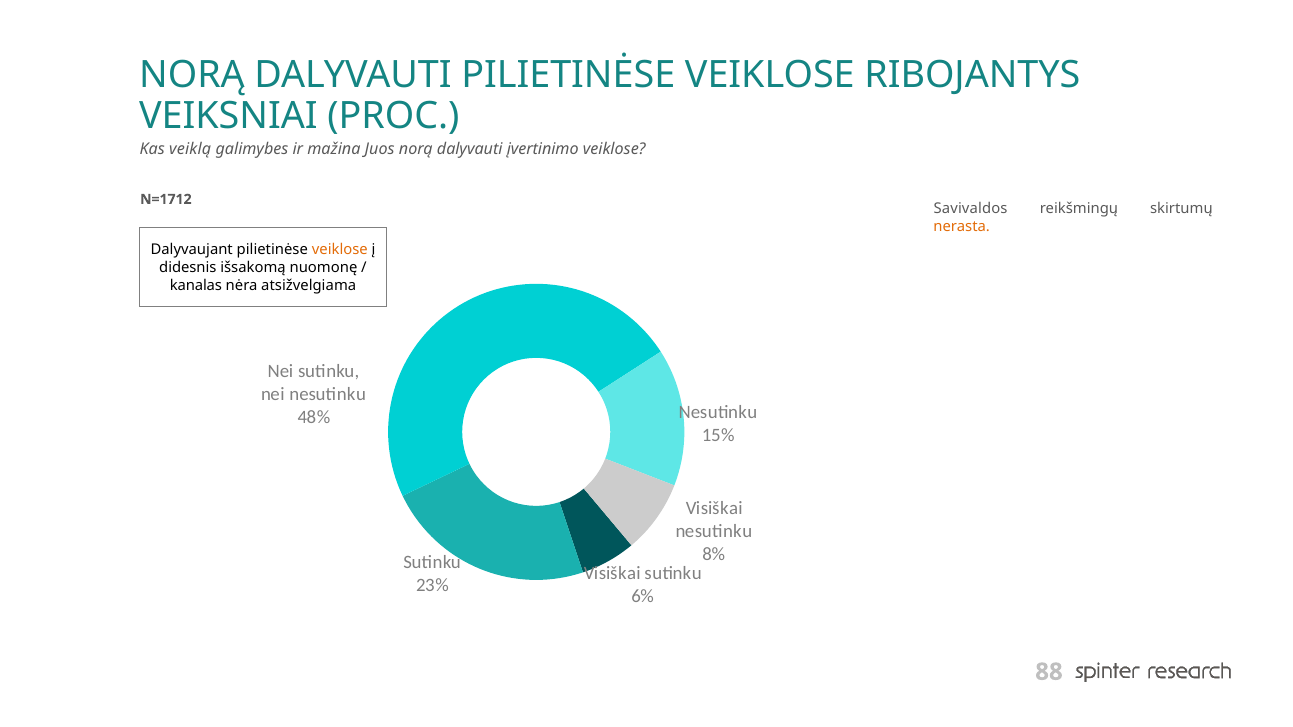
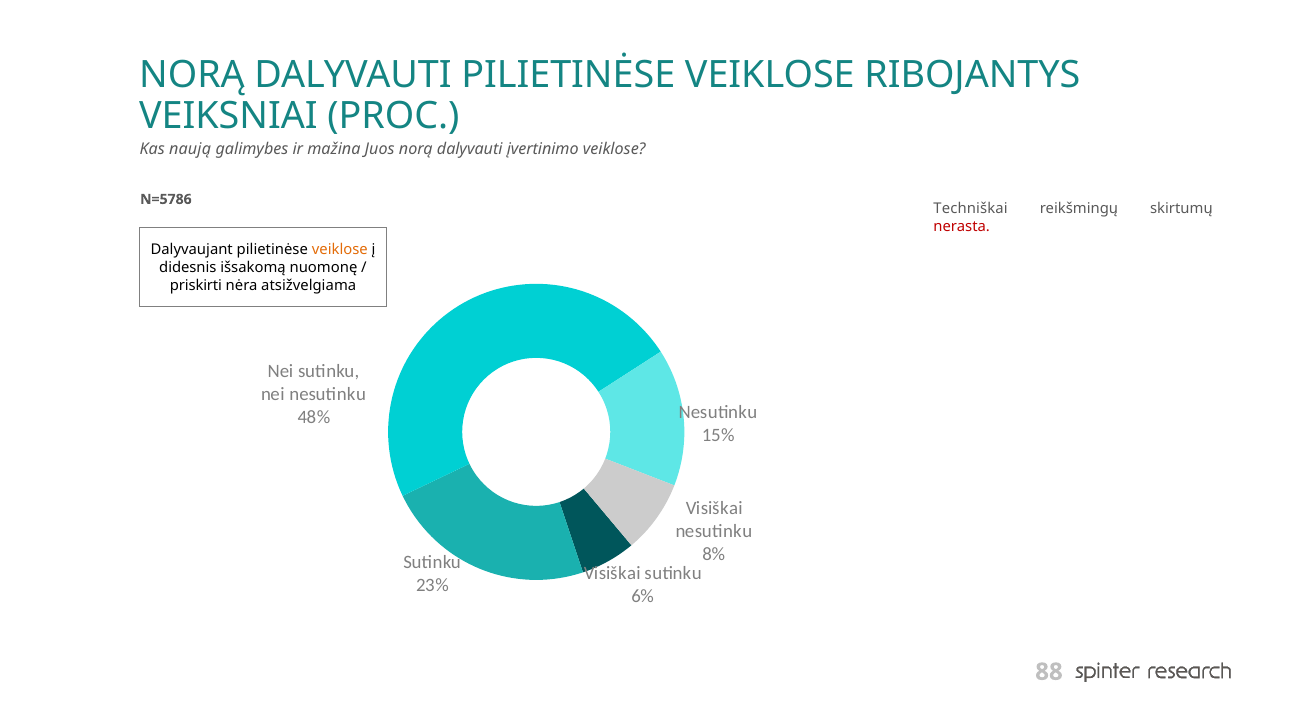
veiklą: veiklą -> naują (190, 150)
N=1712: N=1712 -> N=5786 (166, 199)
Savivaldos: Savivaldos -> Techniškai (971, 209)
nerasta colour: orange -> red (962, 227)
kanalas: kanalas -> priskirti (196, 286)
